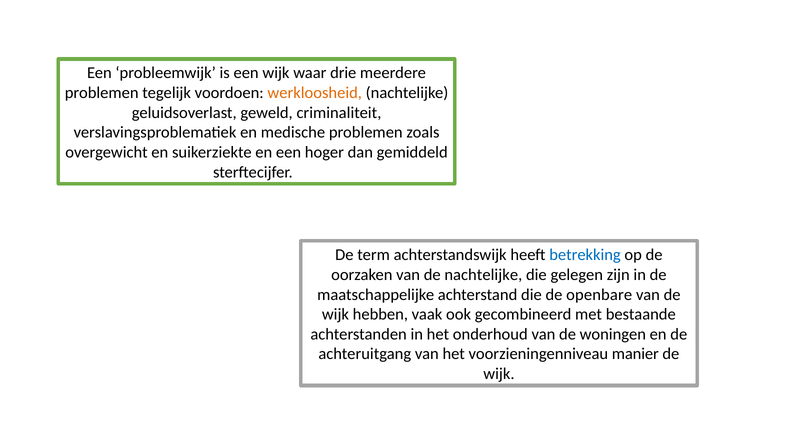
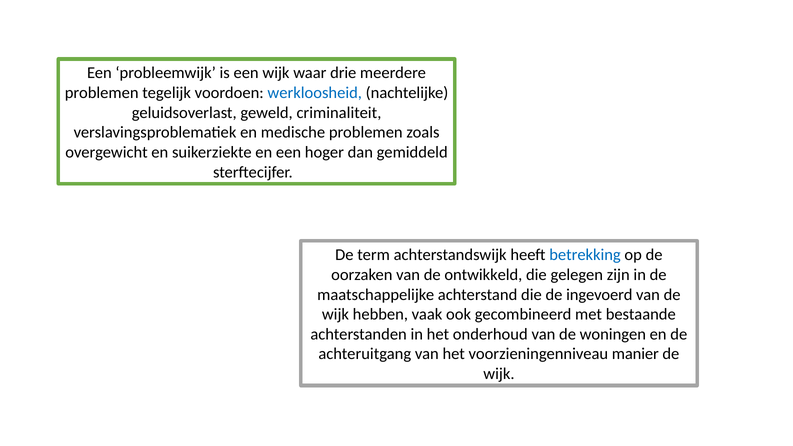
werkloosheid colour: orange -> blue (315, 93)
de nachtelijke: nachtelijke -> ontwikkeld (483, 275)
openbare: openbare -> ingevoerd (599, 295)
